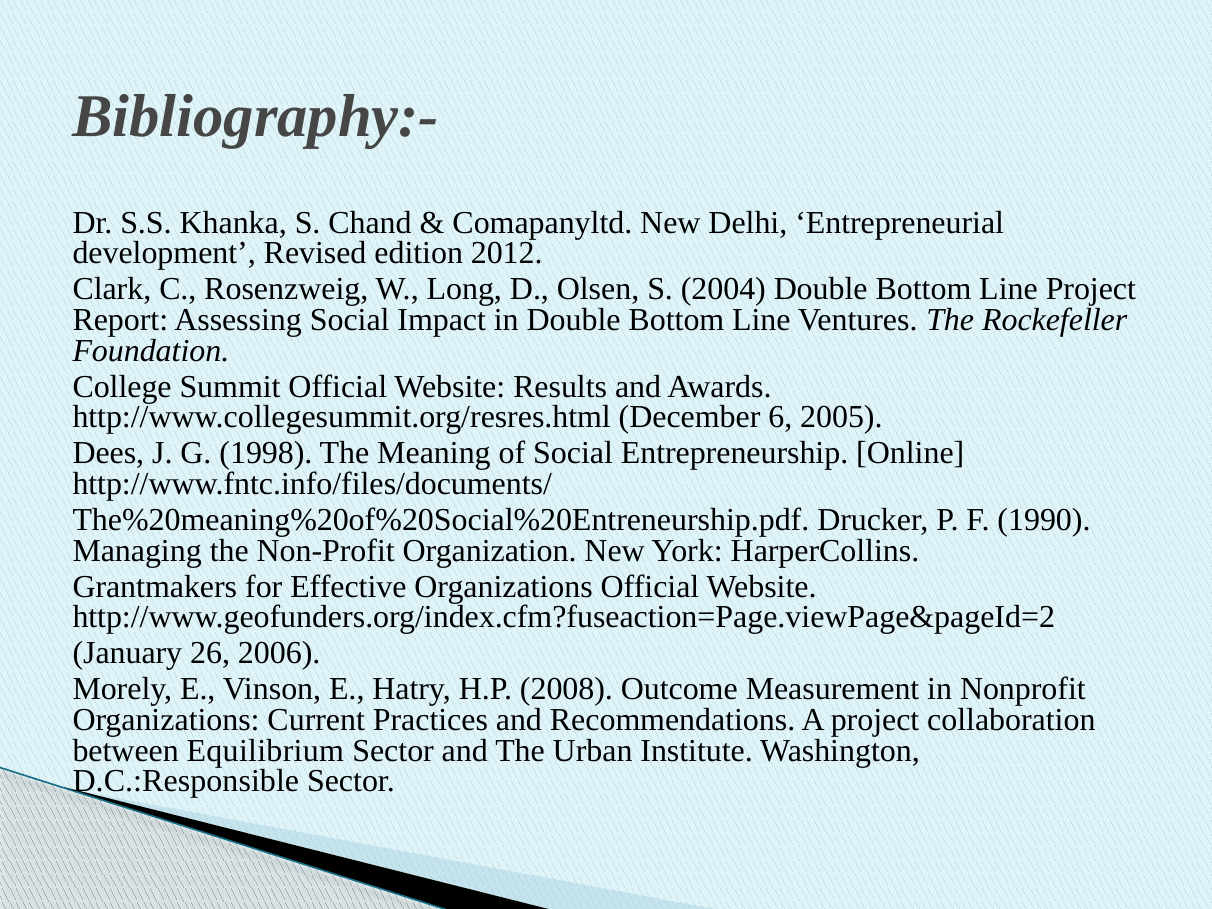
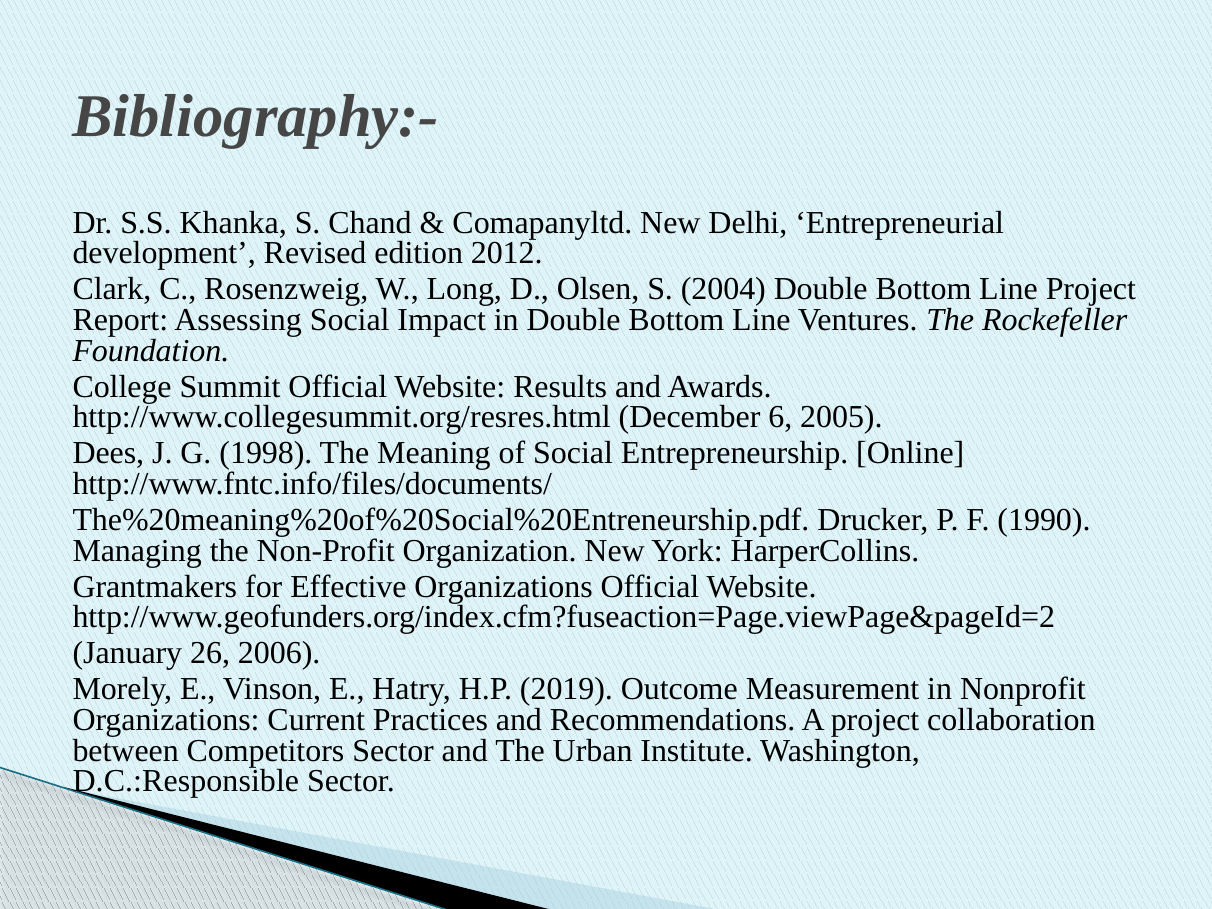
2008: 2008 -> 2019 (566, 689)
Equilibrium: Equilibrium -> Competitors (265, 751)
